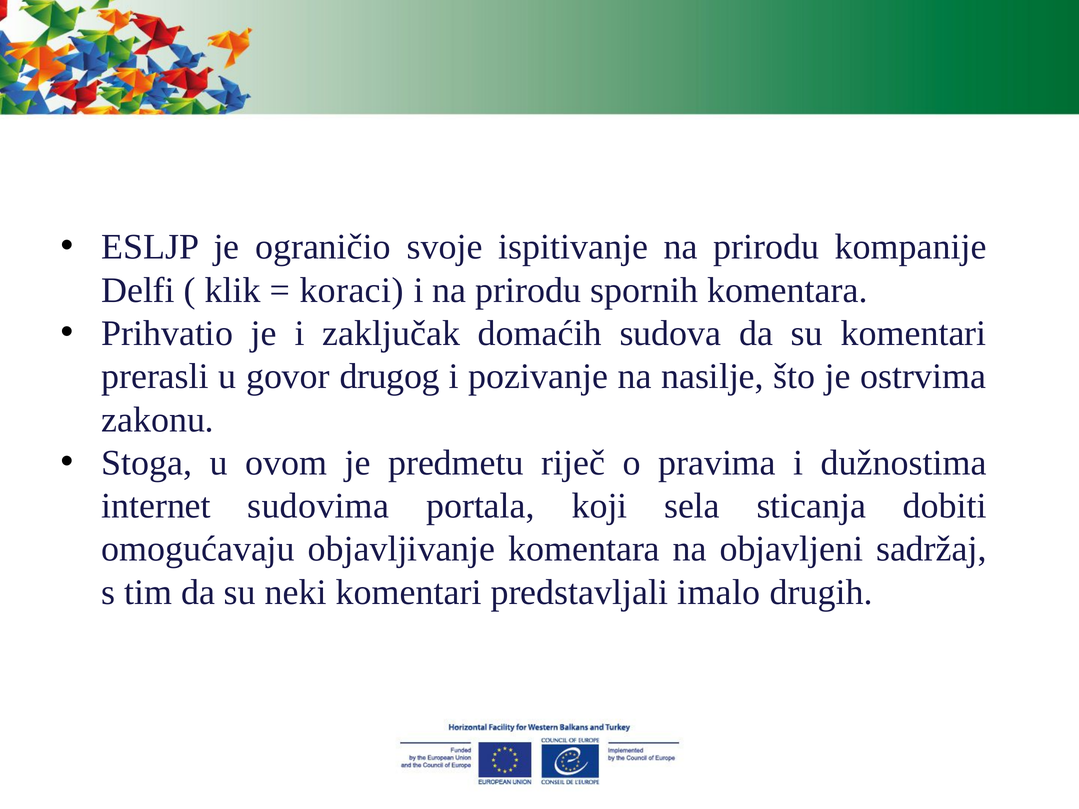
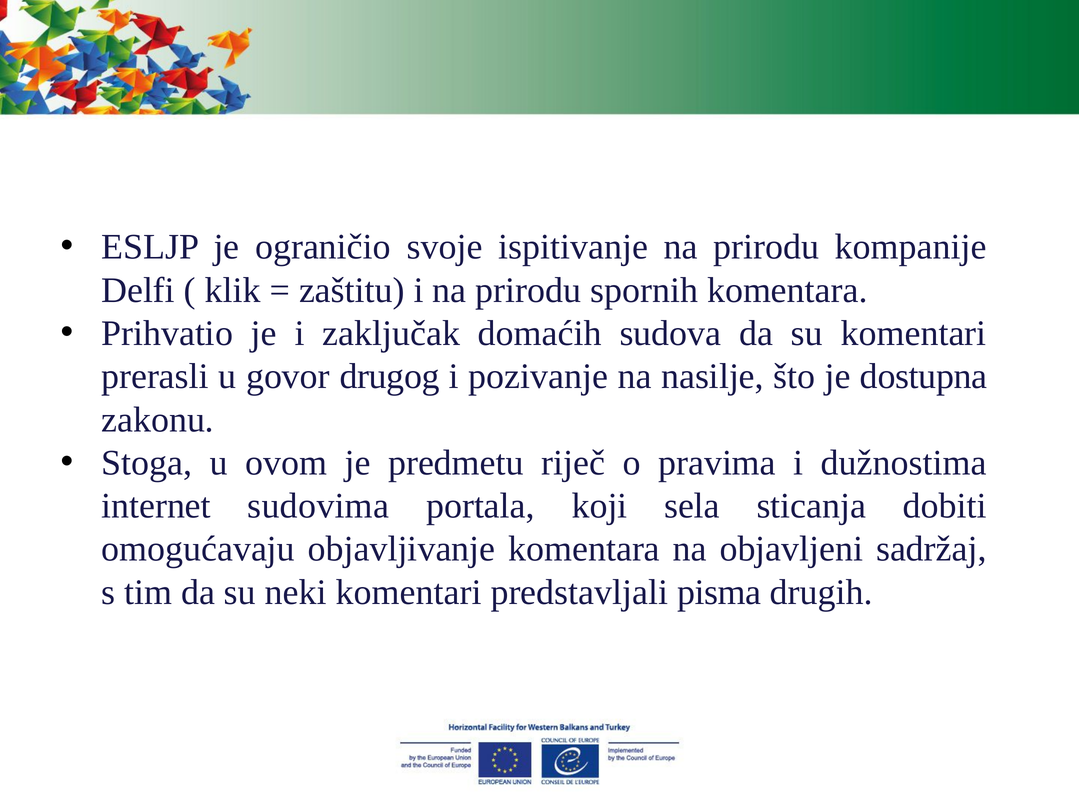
koraci: koraci -> zaštitu (352, 290)
ostrvima: ostrvima -> dostupna (924, 377)
imalo: imalo -> pisma (719, 592)
